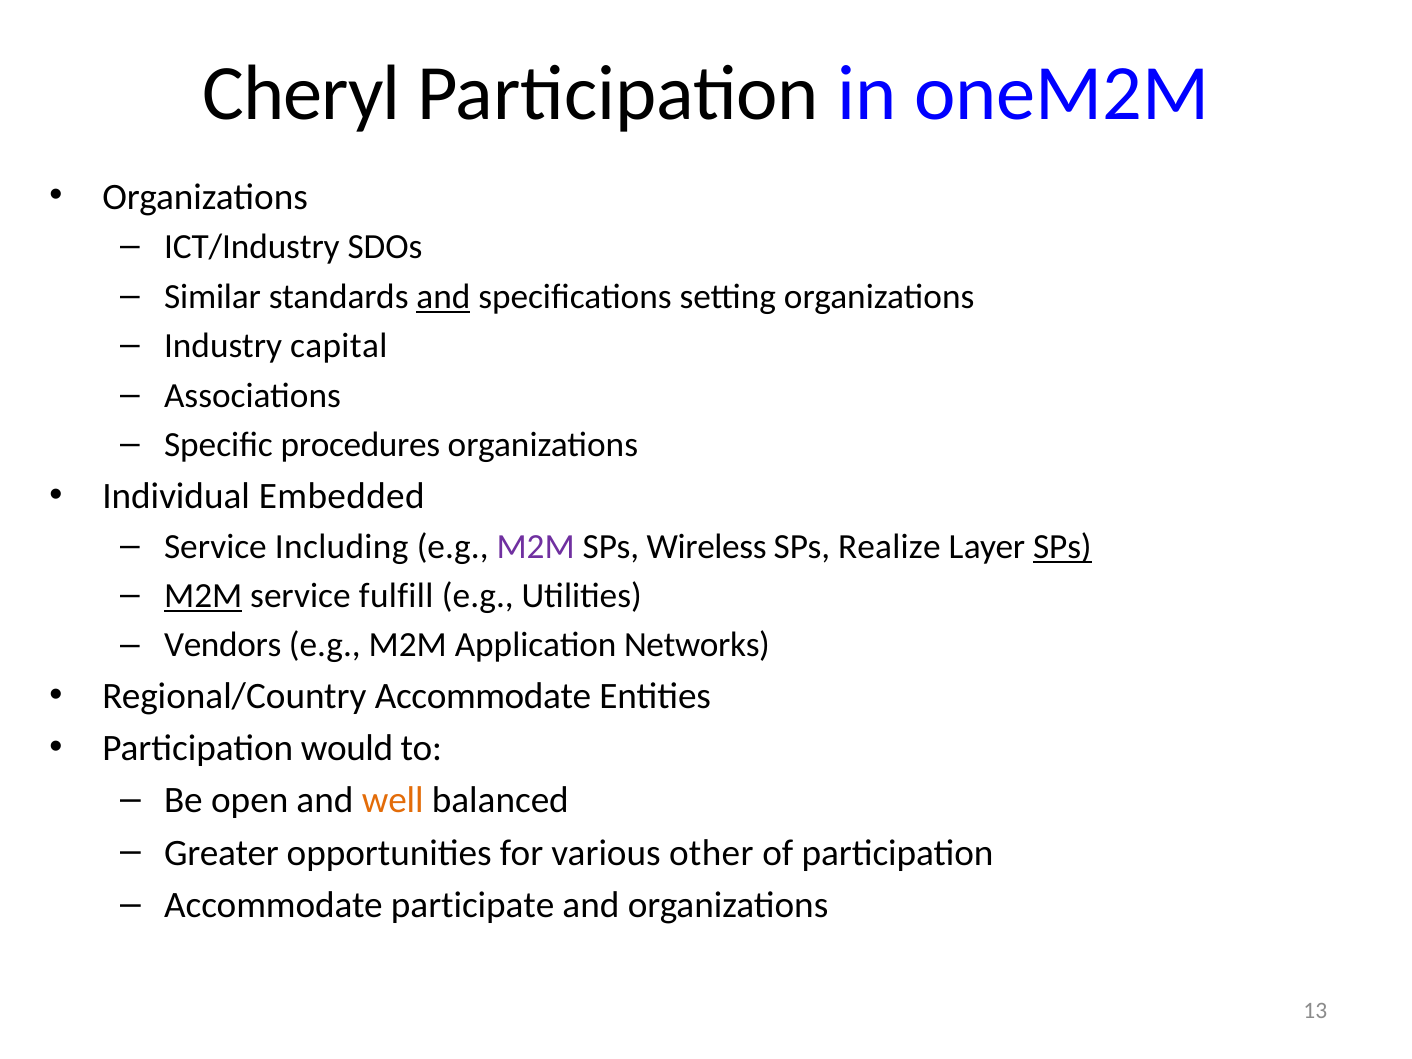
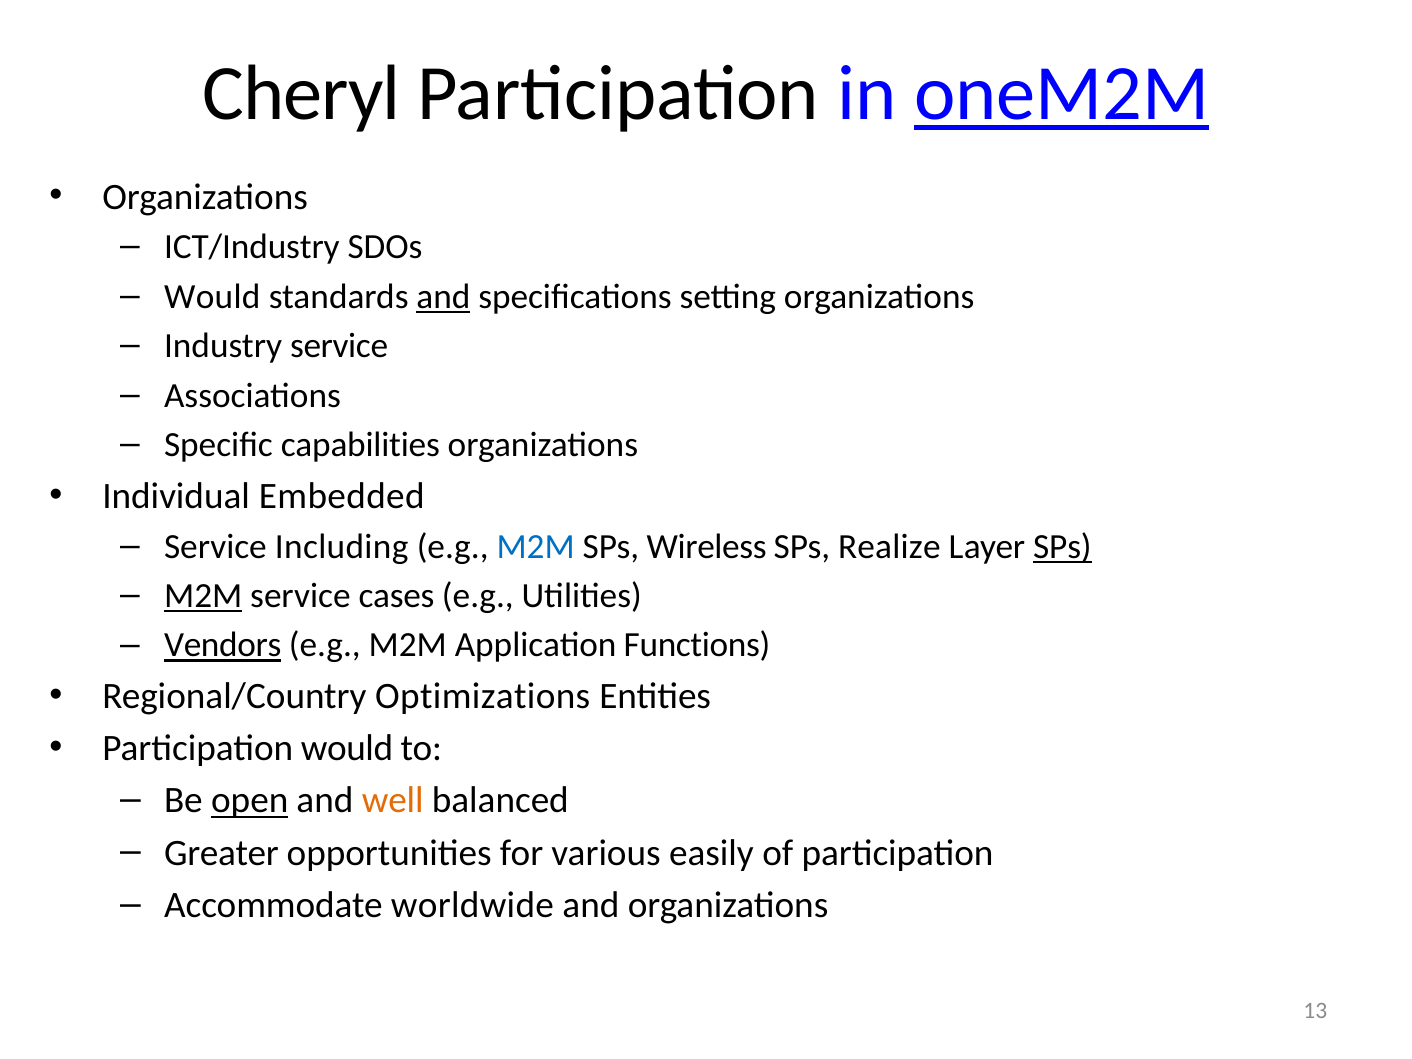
oneM2M underline: none -> present (1062, 94)
Similar: Similar -> Would (212, 297)
Industry capital: capital -> service (339, 346)
procedures: procedures -> capabilities (360, 445)
M2M colour: purple -> blue (536, 546)
fulfill: fulfill -> cases (396, 596)
Vendors underline: none -> present (223, 645)
Networks: Networks -> Functions (697, 645)
Regional/Country Accommodate: Accommodate -> Optimizations (483, 696)
open underline: none -> present (250, 801)
other: other -> easily (711, 853)
participate: participate -> worldwide (472, 905)
